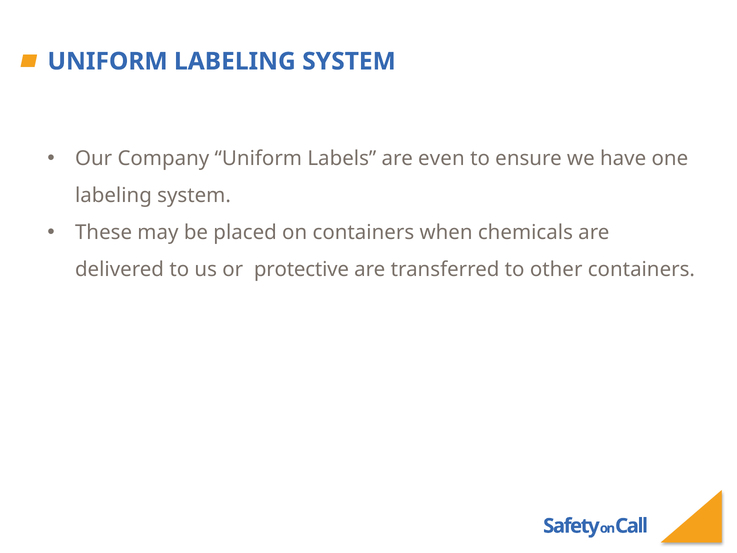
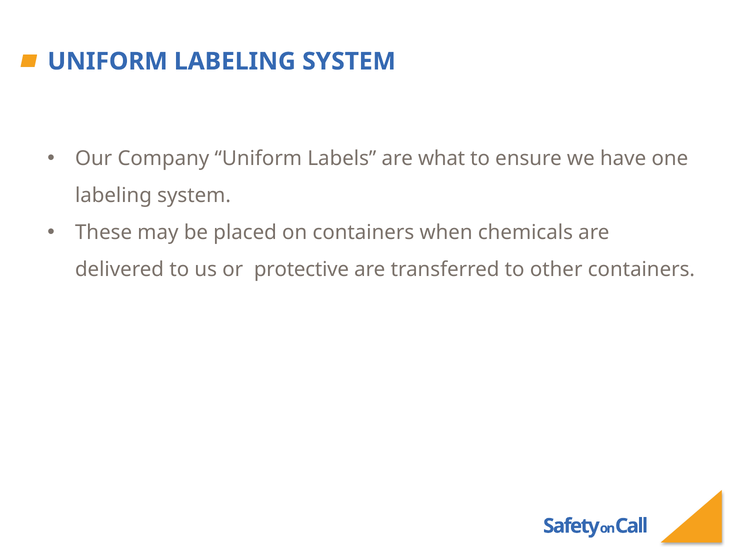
even: even -> what (442, 159)
